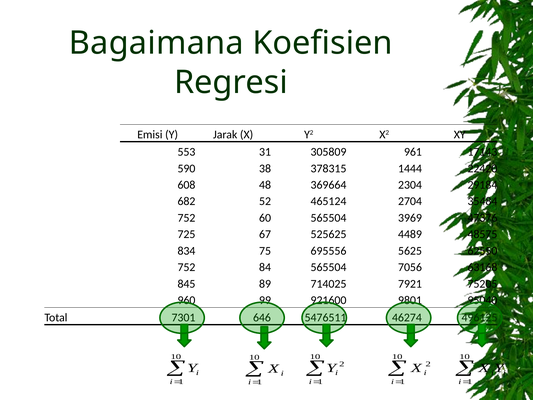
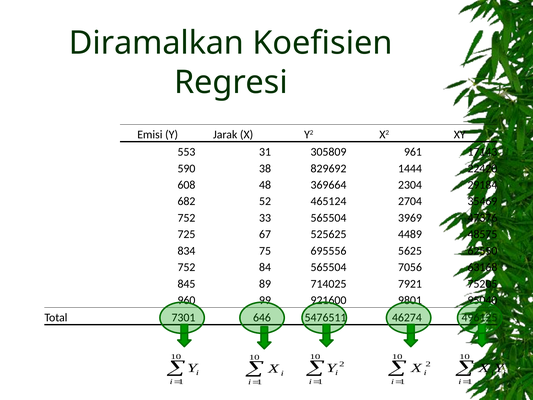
Bagaimana: Bagaimana -> Diramalkan (157, 43)
378315: 378315 -> 829692 (329, 168)
35484: 35484 -> 35469 (482, 201)
60: 60 -> 33 (265, 218)
